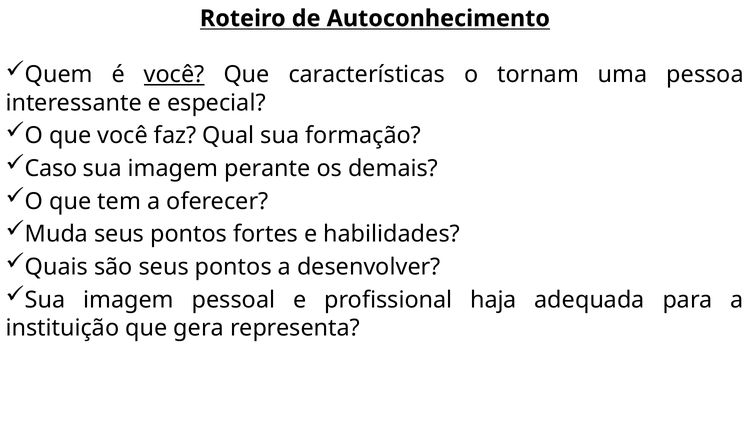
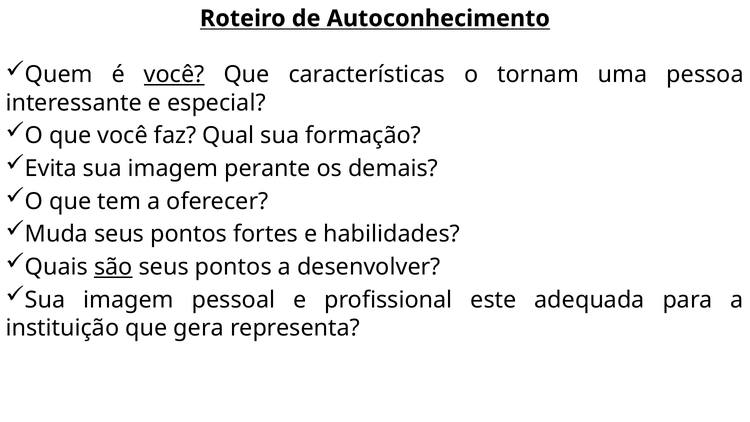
Caso: Caso -> Evita (51, 168)
são underline: none -> present (113, 267)
haja: haja -> este (493, 300)
